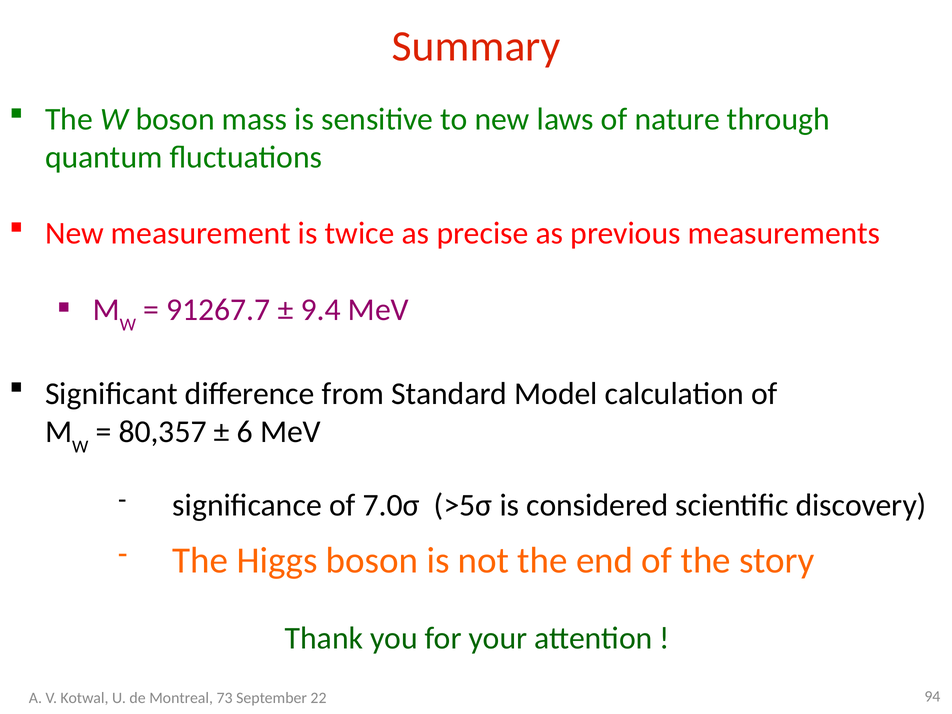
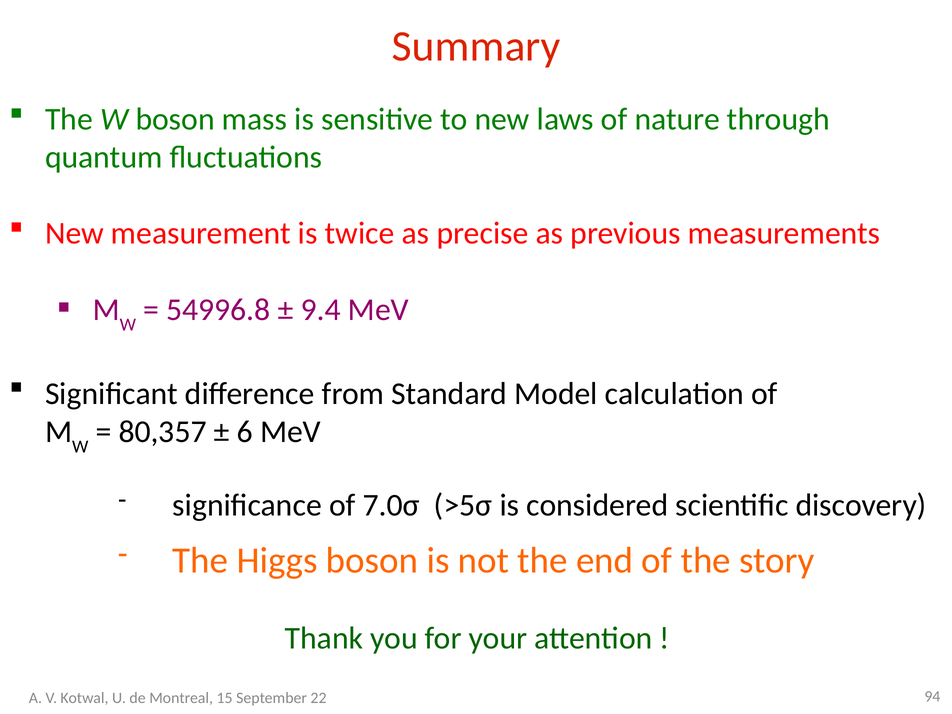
91267.7: 91267.7 -> 54996.8 (218, 310)
73: 73 -> 15 (225, 698)
